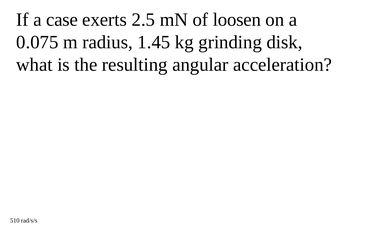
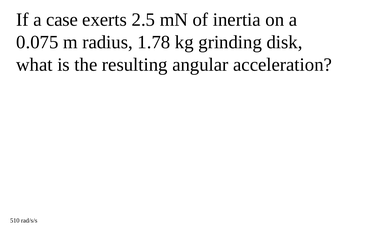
loosen: loosen -> inertia (237, 20)
1.45: 1.45 -> 1.78 (154, 42)
